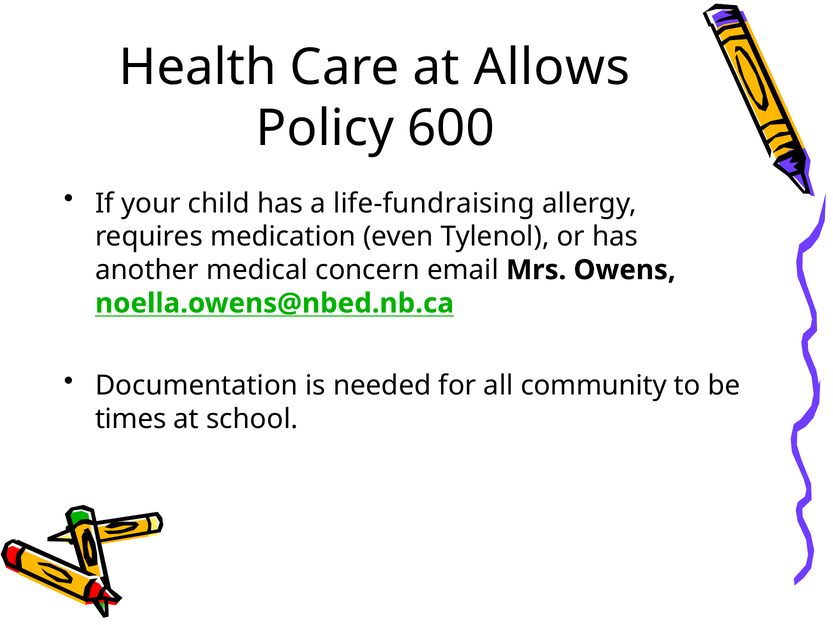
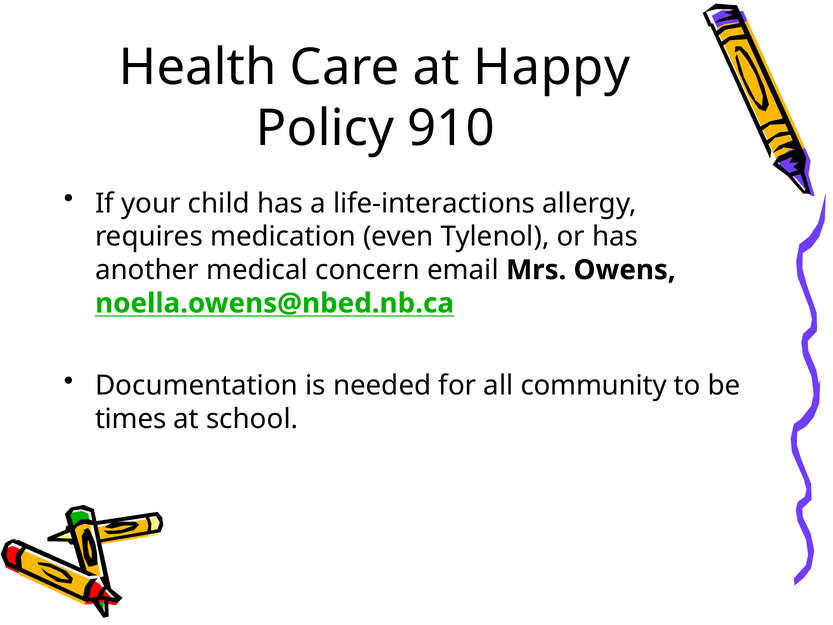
Allows: Allows -> Happy (552, 67)
600: 600 -> 910 (451, 128)
life-fundraising: life-fundraising -> life-interactions (434, 203)
